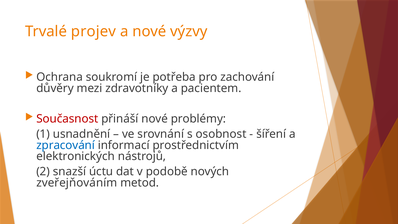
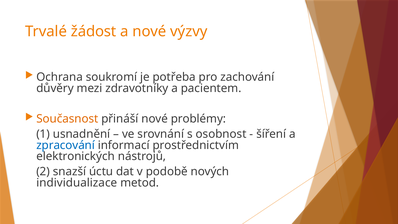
projev: projev -> žádost (94, 31)
Současnost colour: red -> orange (67, 119)
zveřejňováním: zveřejňováním -> individualizace (77, 183)
